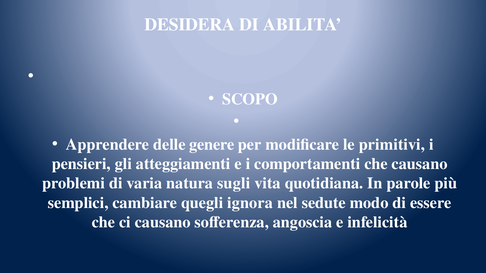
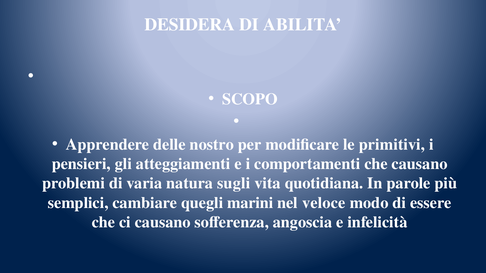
genere: genere -> nostro (212, 145)
ignora: ignora -> marini (250, 203)
sedute: sedute -> veloce (324, 203)
